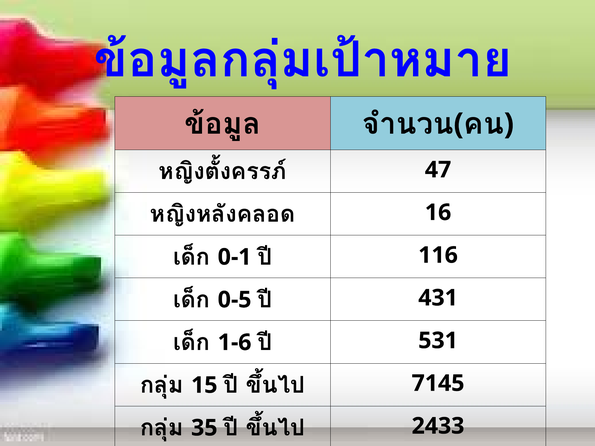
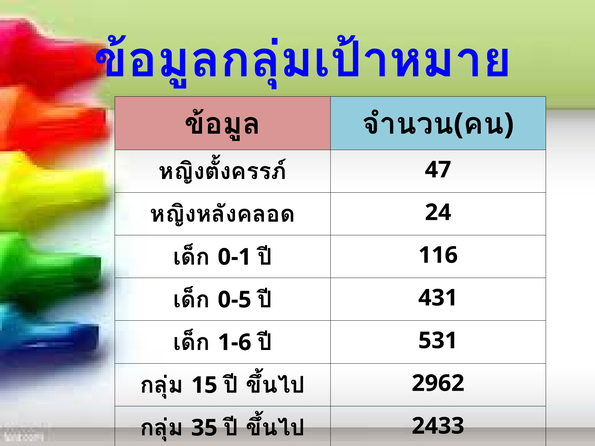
16: 16 -> 24 (438, 213)
7145: 7145 -> 2962 (438, 383)
